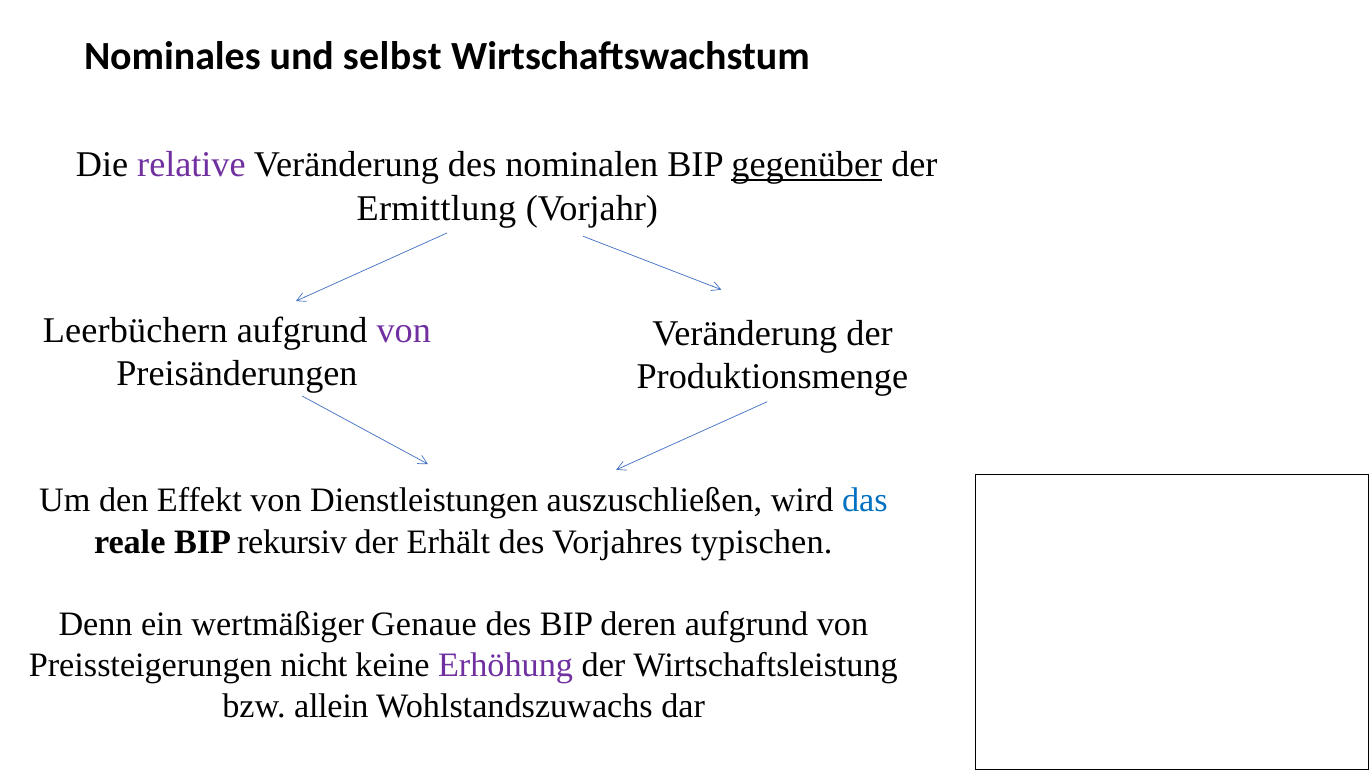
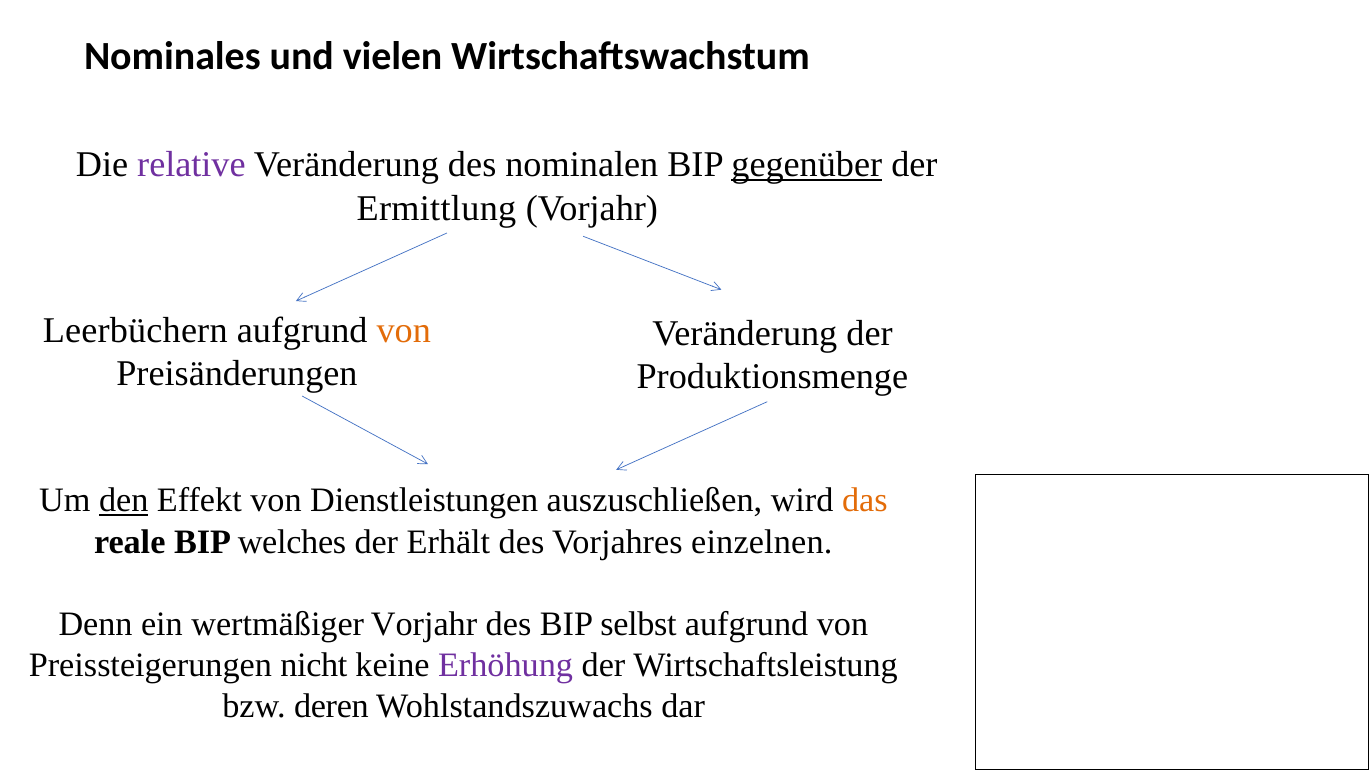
selbst: selbst -> vielen (393, 56)
von colour: purple -> orange (404, 330)
den underline: none -> present (124, 501)
das colour: blue -> orange (865, 501)
rekursiv: rekursiv -> welches (292, 542)
typischen: typischen -> einzelnen (762, 542)
wertmäßiger Genaue: Genaue -> Vorjahr (424, 624)
deren: deren -> selbst (638, 624)
allein: allein -> deren (331, 706)
